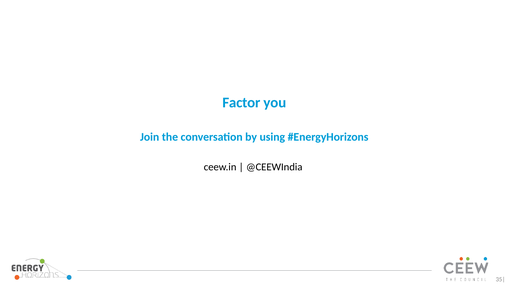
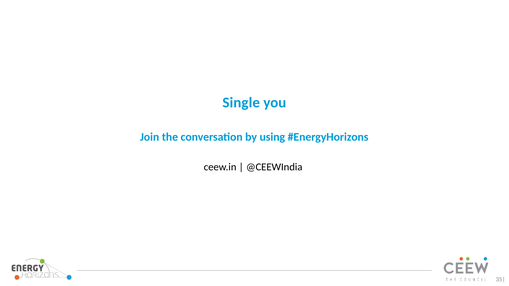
Factor: Factor -> Single (241, 103)
